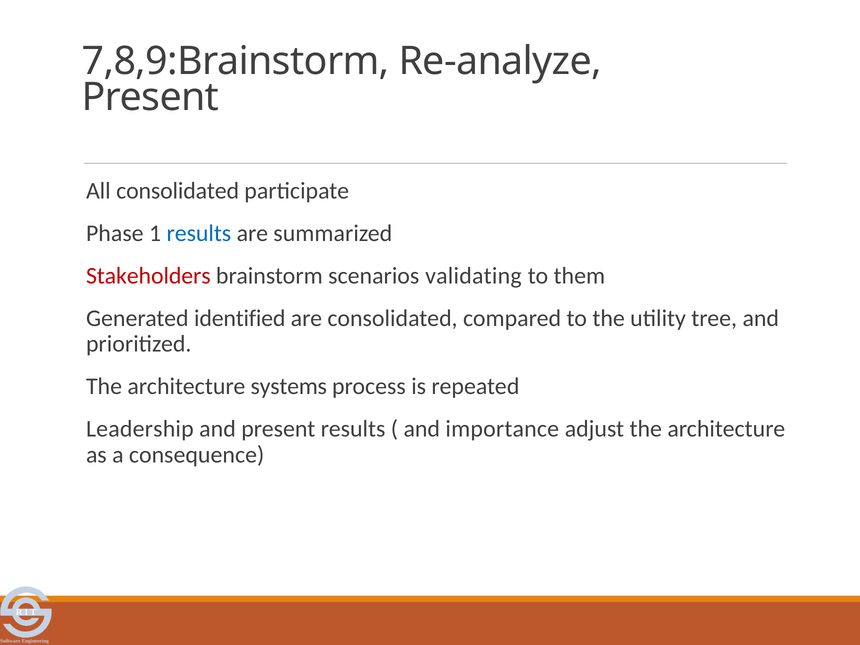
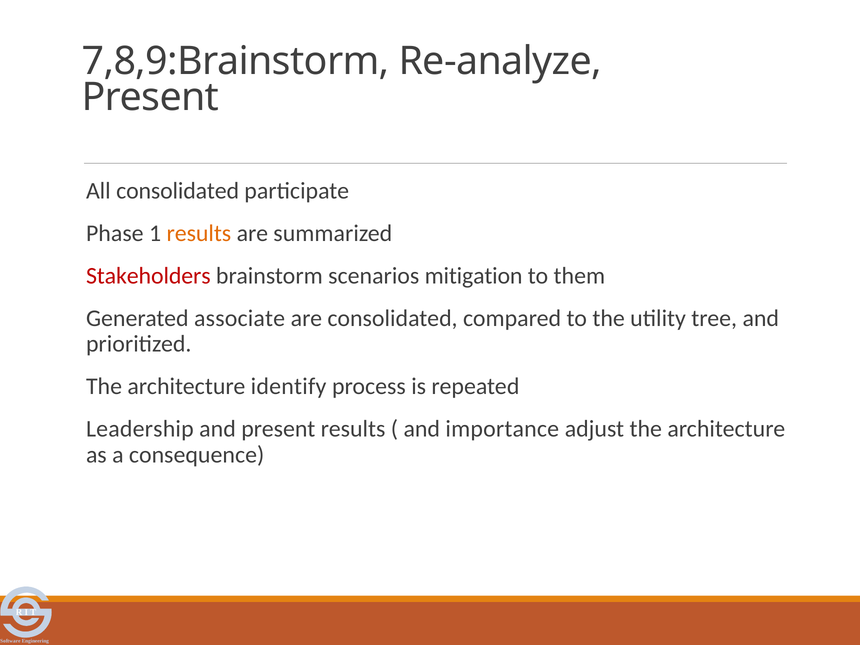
results colour: blue -> orange (199, 233)
validating: validating -> mitigation (474, 276)
identified: identified -> associate (240, 318)
systems: systems -> identify (289, 387)
